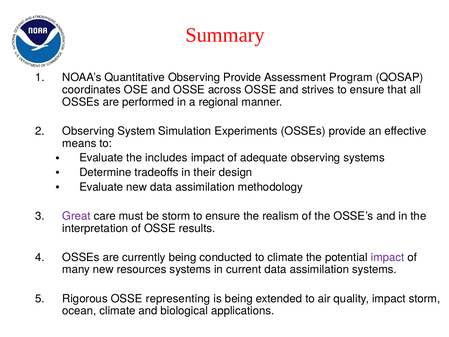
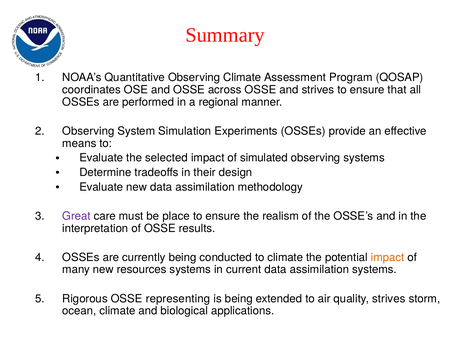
Observing Provide: Provide -> Climate (242, 77)
includes: includes -> selected (166, 158)
adequate: adequate -> simulated (264, 158)
be storm: storm -> place (176, 216)
impact colour: purple -> orange (388, 257)
quality impact: impact -> strives (389, 298)
